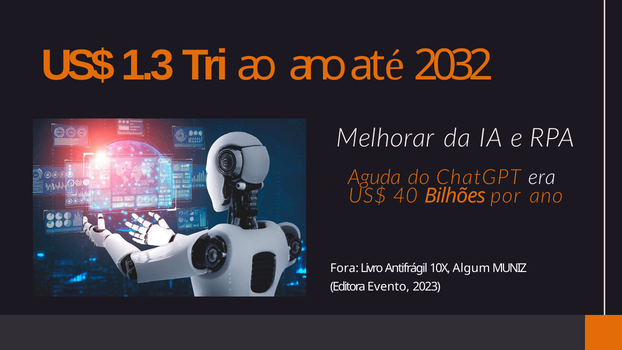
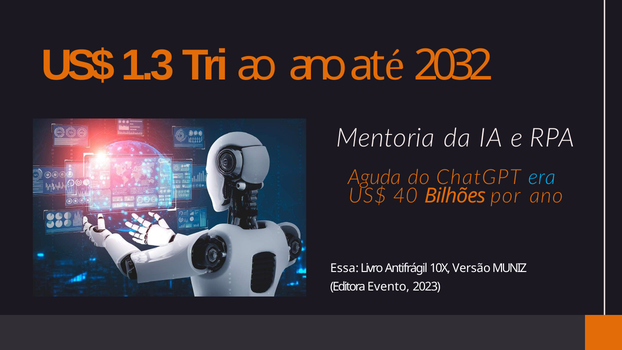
Melhorar: Melhorar -> Mentoria (385, 138)
era colour: white -> light blue (542, 177)
Fora: Fora -> Essa (344, 268)
Algum: Algum -> Versão (471, 268)
